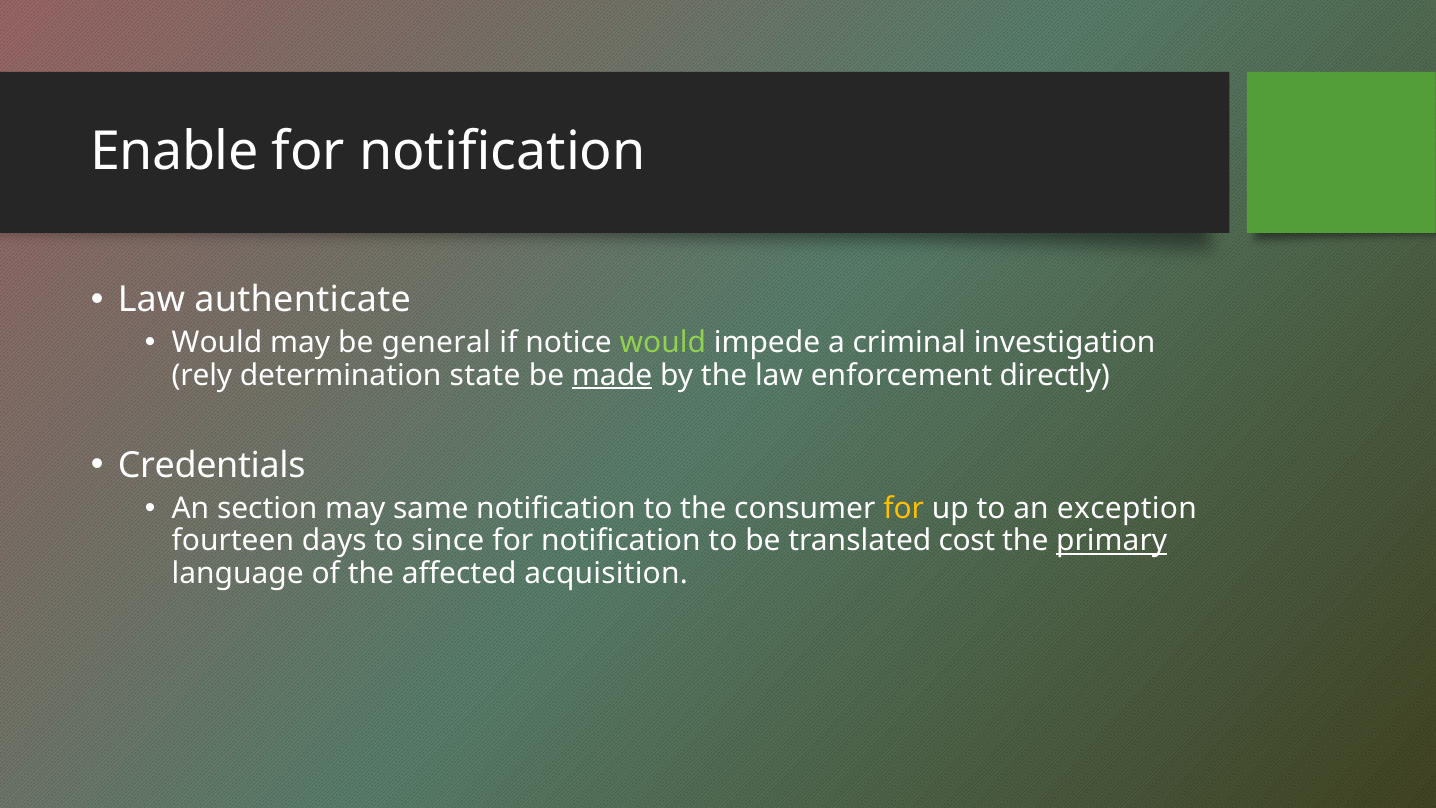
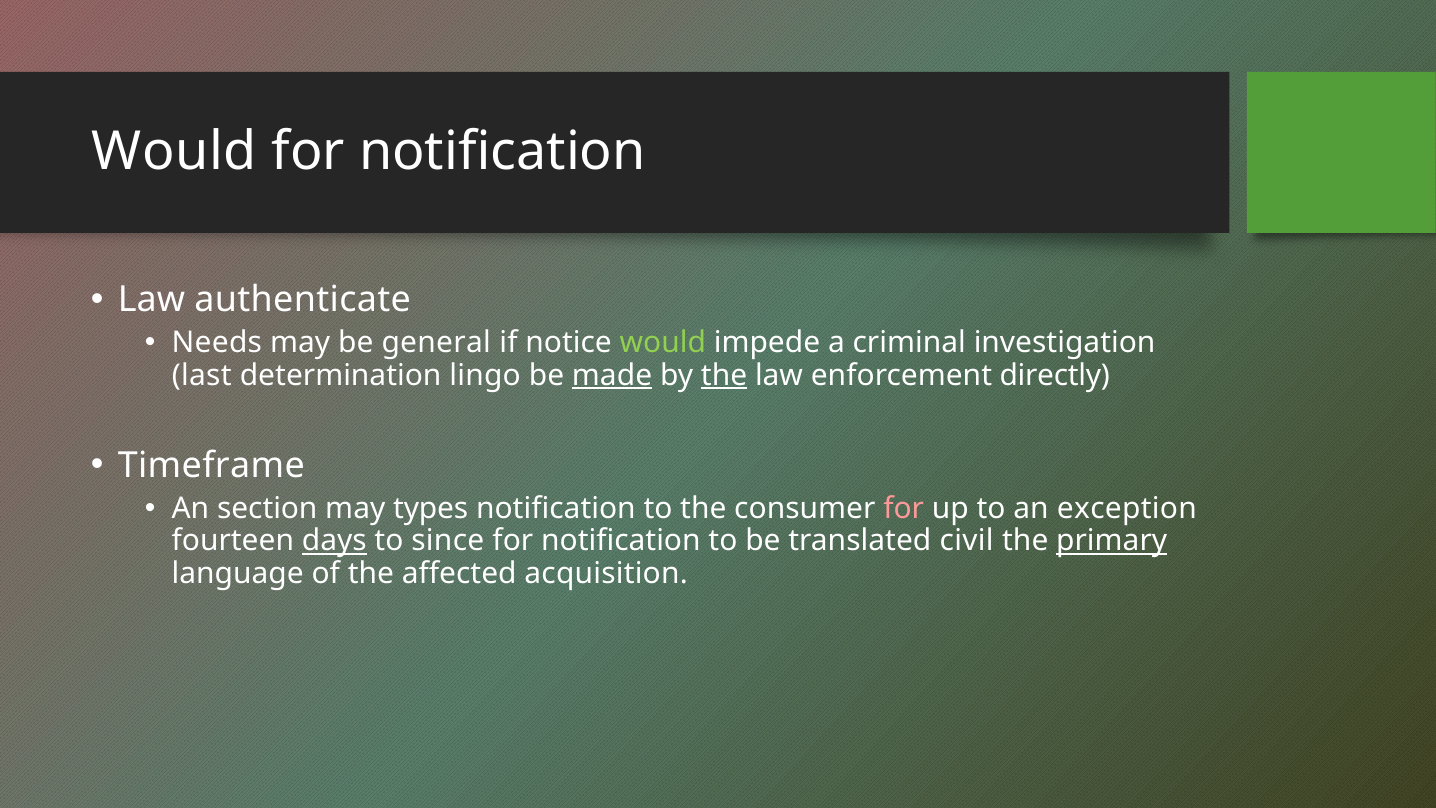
Enable: Enable -> Would (174, 152)
Would: Would -> Needs (217, 343)
rely: rely -> last (202, 375)
state: state -> lingo (485, 375)
the underline: none -> present (724, 375)
Credentials: Credentials -> Timeframe (211, 465)
same: same -> types (431, 508)
for colour: yellow -> pink (904, 508)
days underline: none -> present (334, 541)
cost: cost -> civil (967, 541)
